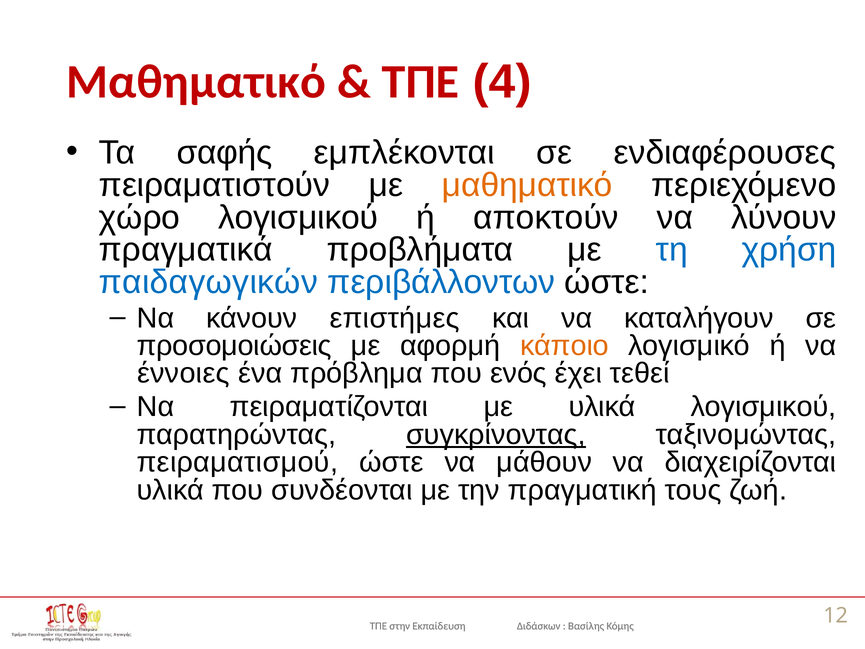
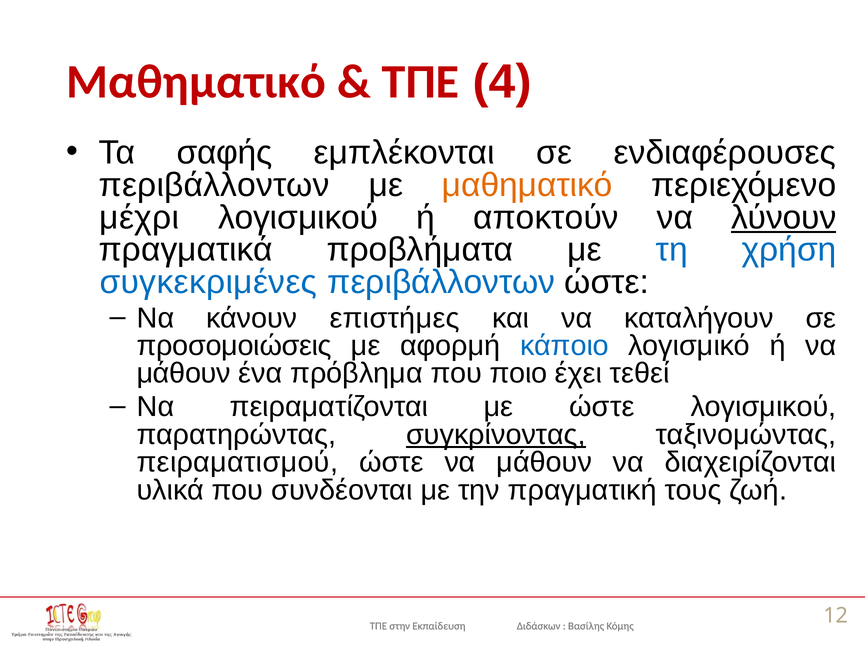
πειραματιστούν: πειραματιστούν -> περιβάλλοντων (214, 185)
χώρο: χώρο -> μέχρι (139, 217)
λύνουν underline: none -> present (784, 217)
παιδαγωγικών: παιδαγωγικών -> συγκεκριμένες (208, 282)
κάποιο colour: orange -> blue (564, 346)
έννοιες: έννοιες -> μάθουν (184, 373)
ενός: ενός -> ποιο (519, 373)
με υλικά: υλικά -> ώστε (602, 407)
